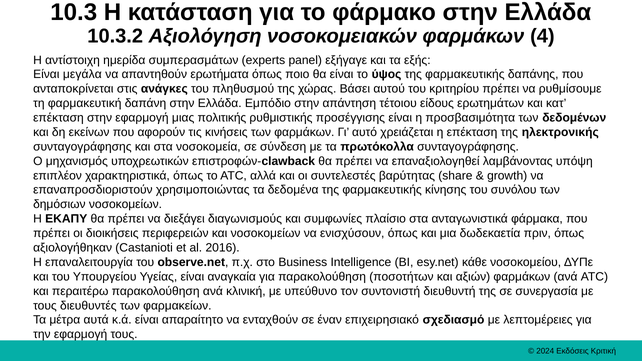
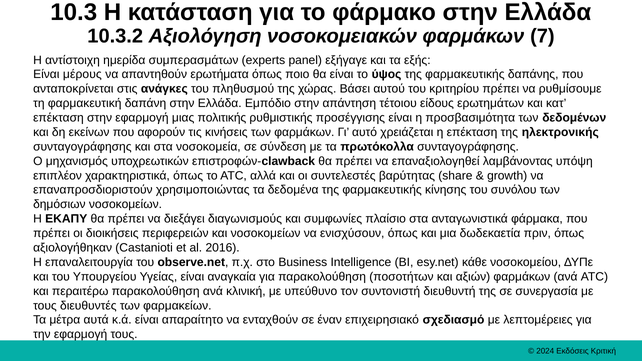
4: 4 -> 7 (542, 36)
μεγάλα: μεγάλα -> μέρους (82, 75)
